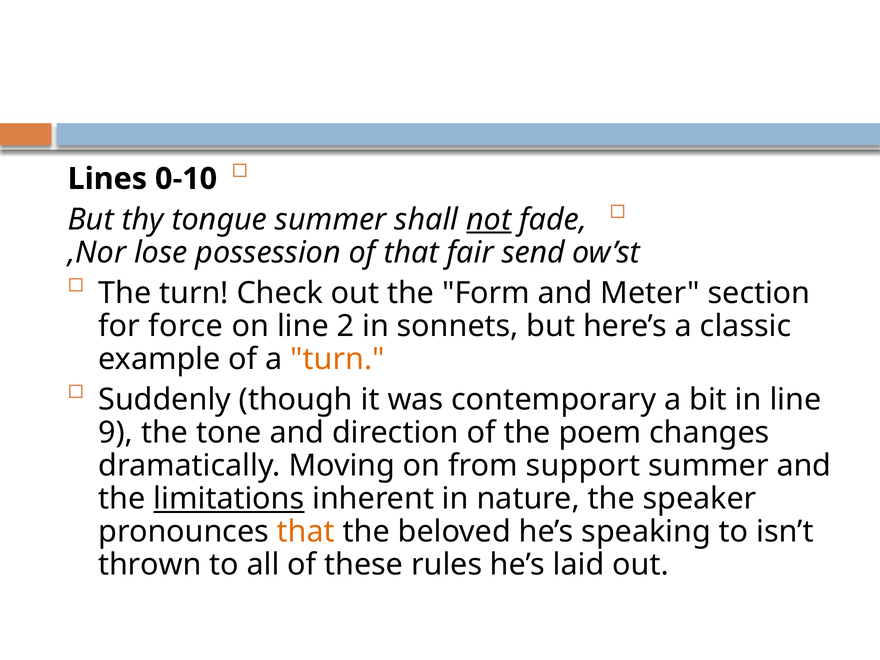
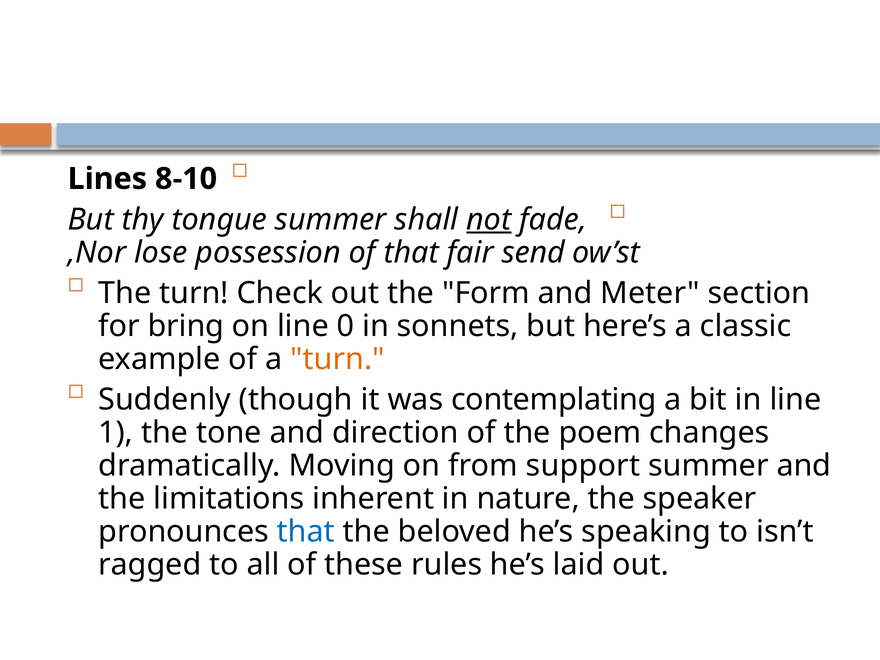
0-10: 0-10 -> 8-10 (186, 179)
force: force -> bring (186, 326)
2: 2 -> 0 (346, 326)
contemporary: contemporary -> contemplating (554, 400)
9: 9 -> 1 (116, 433)
limitations underline: present -> none (229, 499)
that colour: orange -> blue (306, 532)
thrown: thrown -> ragged (150, 565)
